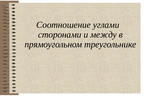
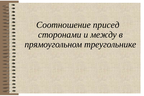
углами: углами -> присед (106, 25)
